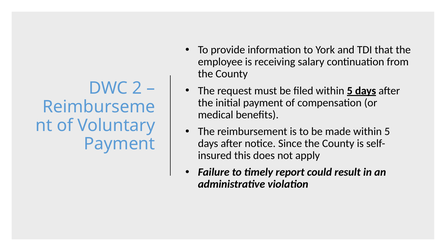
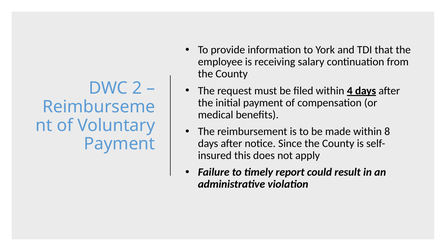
filed within 5: 5 -> 4 (350, 91)
made within 5: 5 -> 8 (387, 131)
